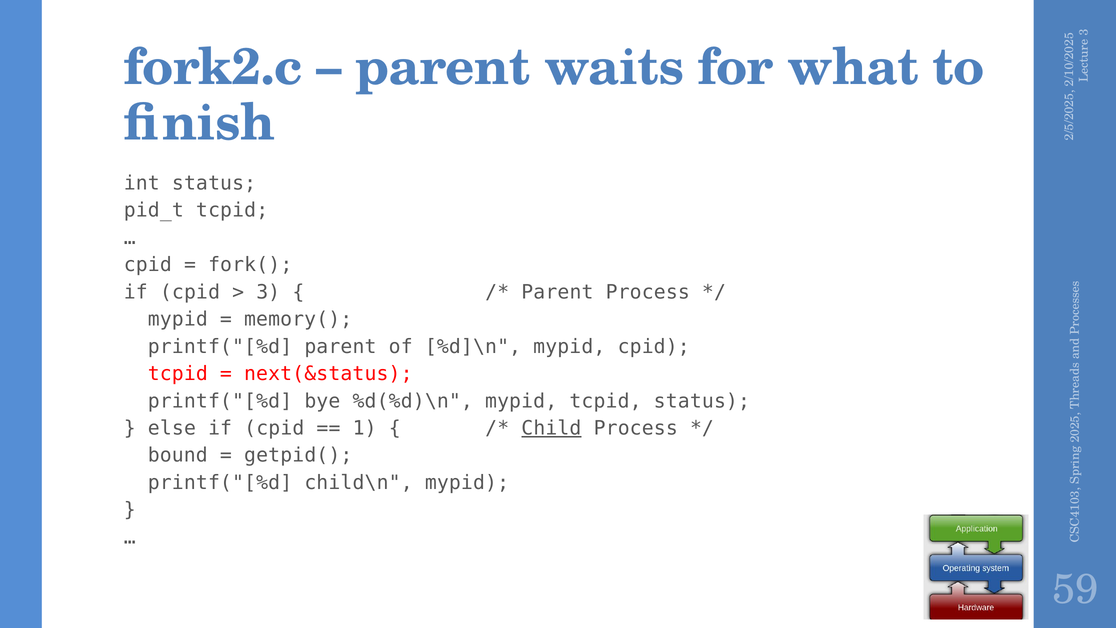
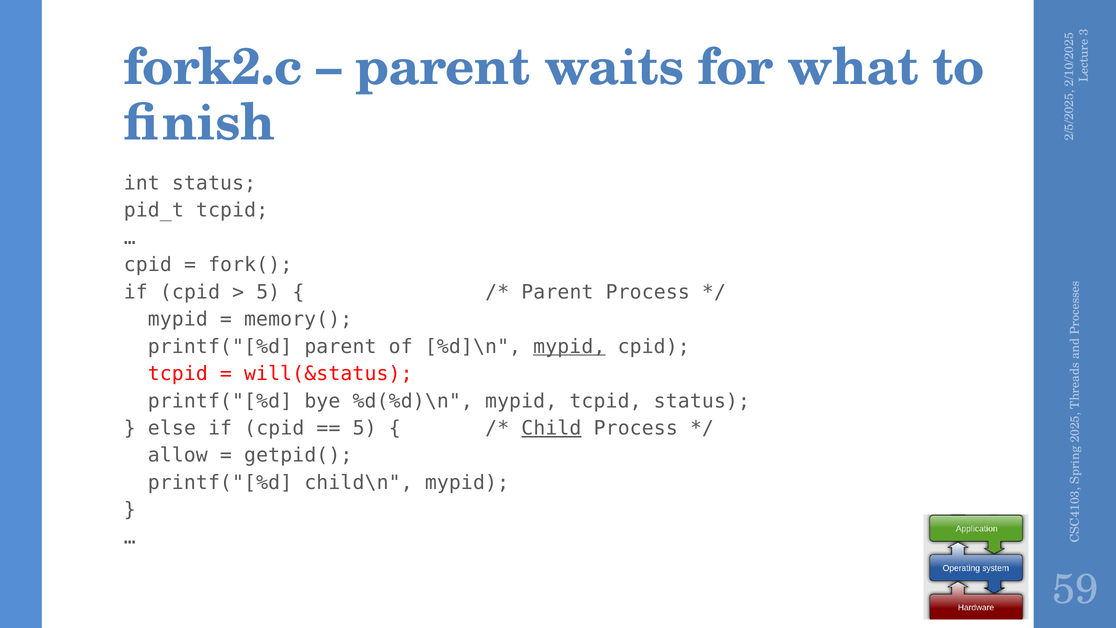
3: 3 -> 5 (268, 292)
mypid underline: none -> present (569, 346)
next(&status: next(&status -> will(&status (328, 374)
1: 1 -> 5 (365, 428)
bound: bound -> allow (178, 455)
